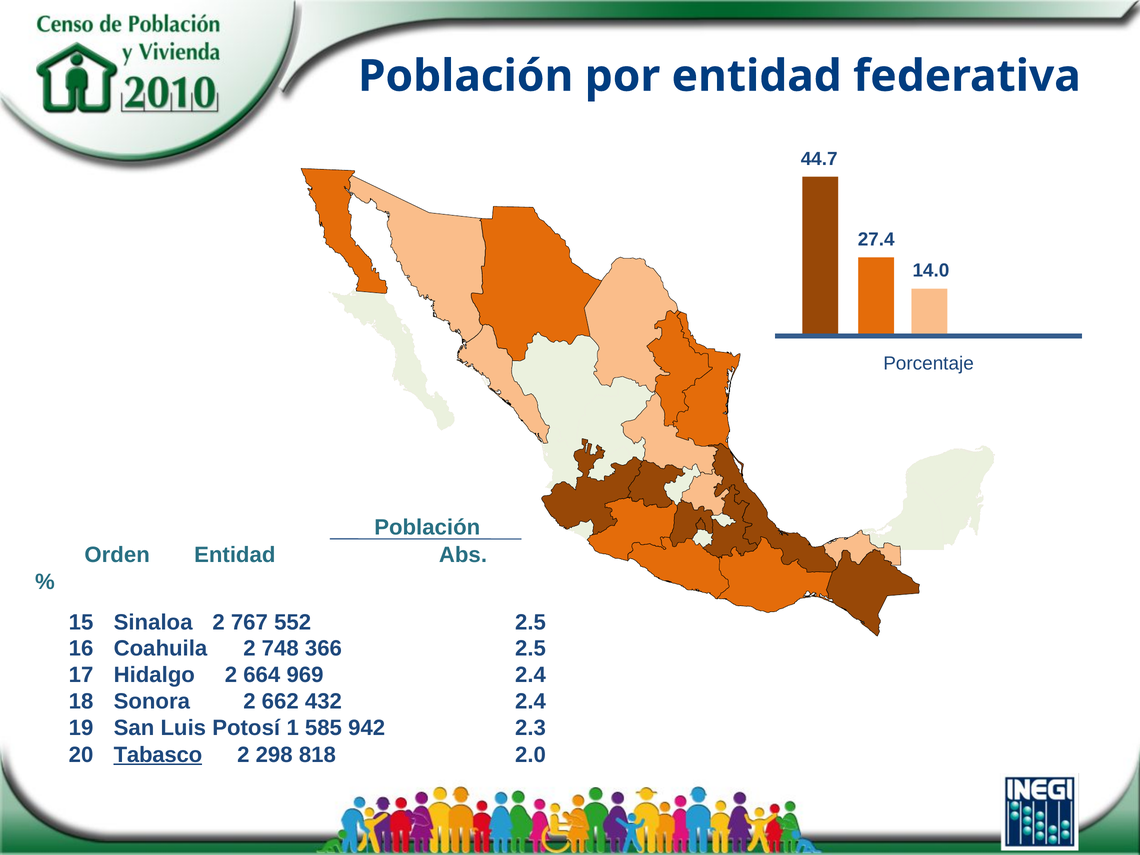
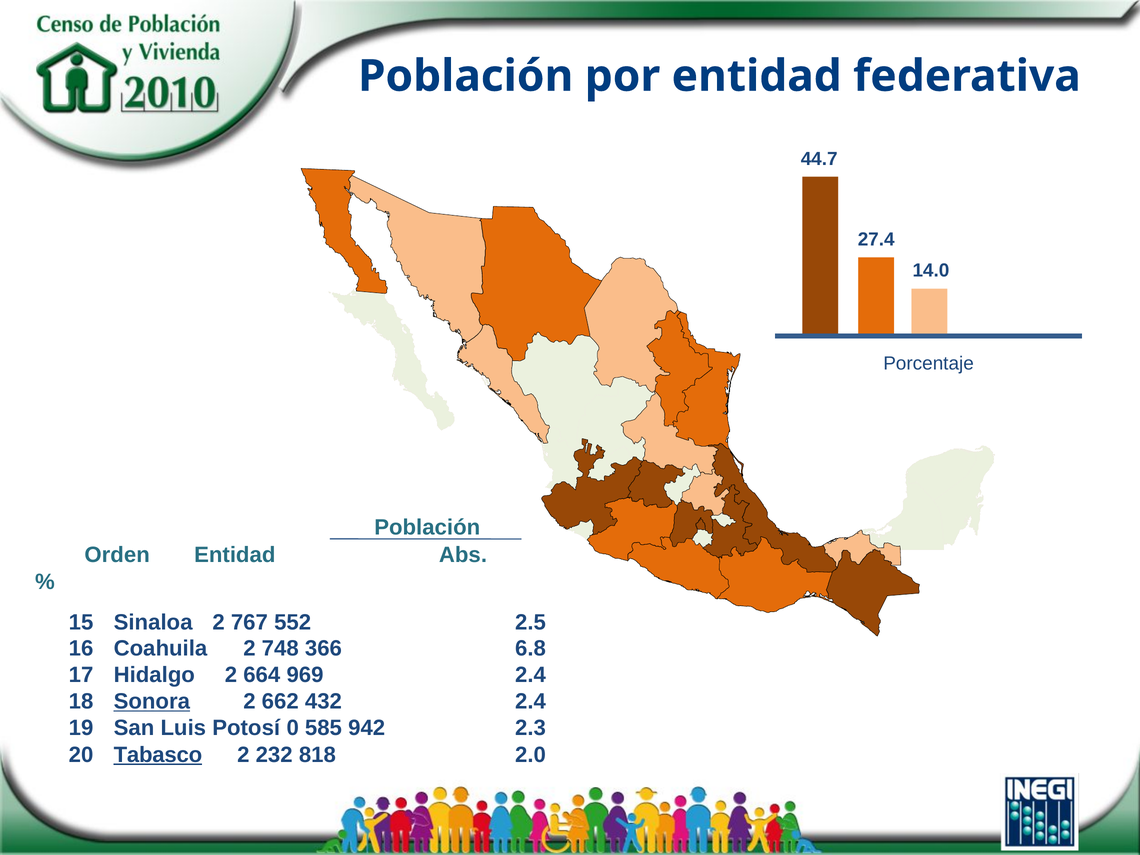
366 2.5: 2.5 -> 6.8 (530, 648)
Sonora underline: none -> present (152, 701)
1: 1 -> 0 (293, 728)
298: 298 -> 232 (274, 755)
